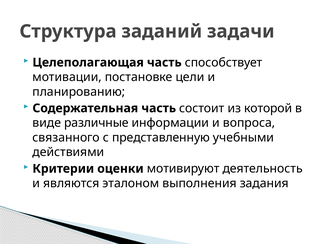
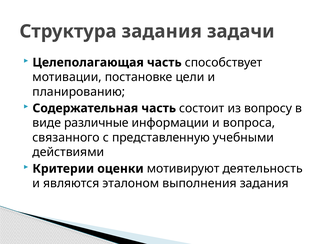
Структура заданий: заданий -> задания (162, 31)
которой: которой -> вопросу (268, 108)
